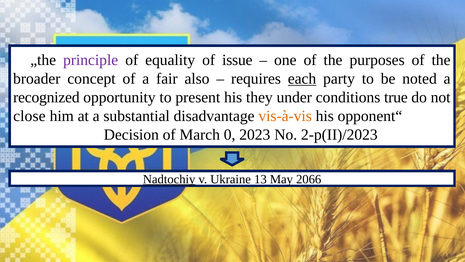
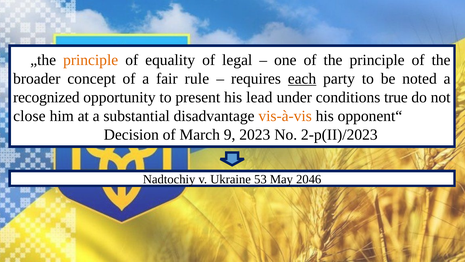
principle colour: purple -> orange (91, 60)
issue: issue -> legal (237, 60)
the purposes: purposes -> principle (377, 60)
also: also -> rule (197, 79)
they: they -> lead (259, 97)
0: 0 -> 9 (230, 134)
Nadtochiy underline: present -> none (169, 179)
13: 13 -> 53 (260, 179)
2066: 2066 -> 2046 (309, 179)
